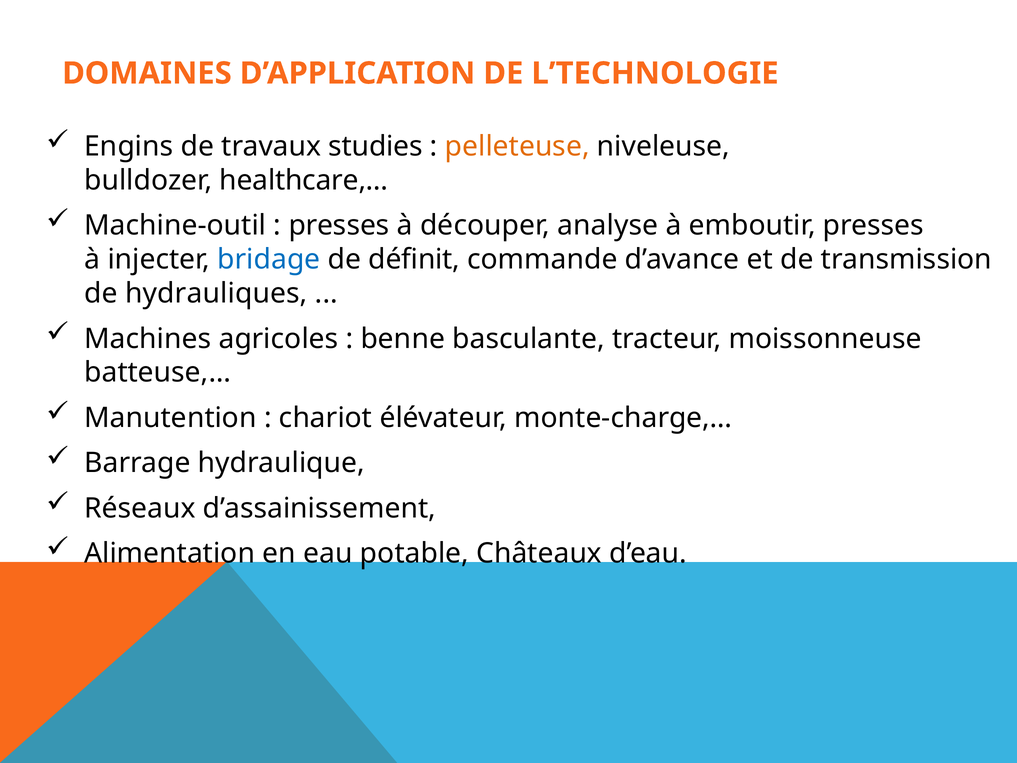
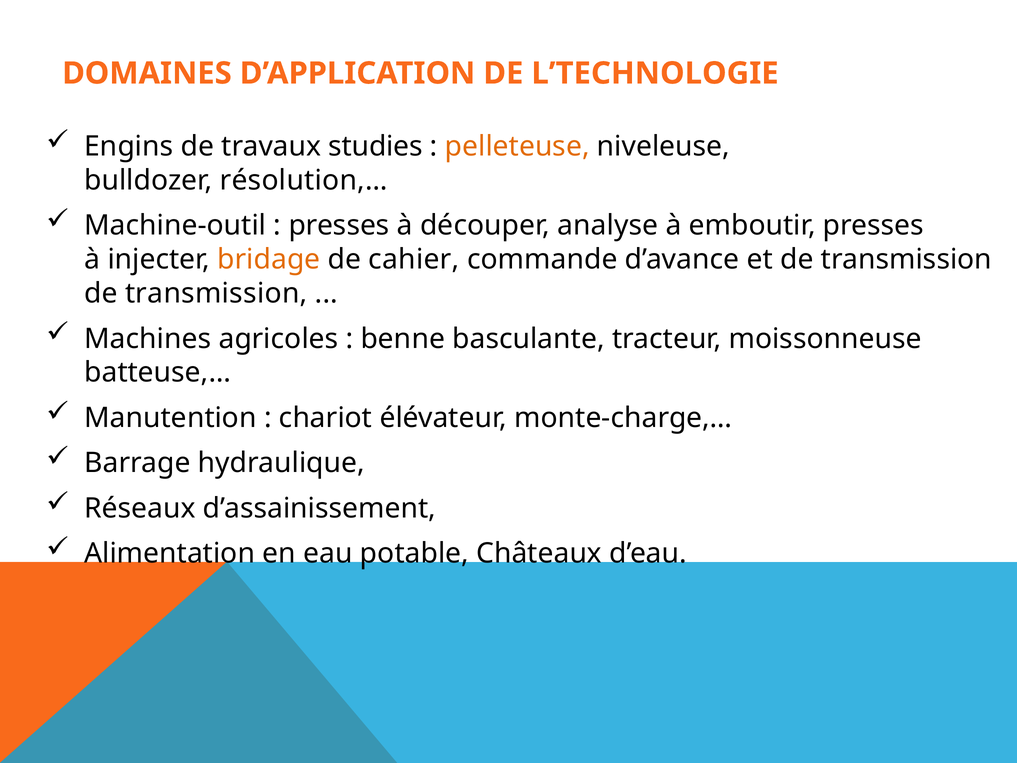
healthcare,…: healthcare,… -> résolution,… (304, 180)
bridage colour: blue -> orange (269, 259)
définit: définit -> cahier (414, 259)
hydrauliques: hydrauliques -> transmission (216, 293)
